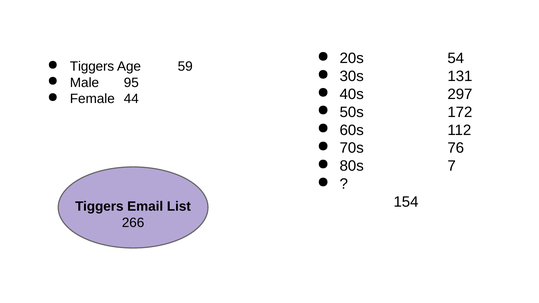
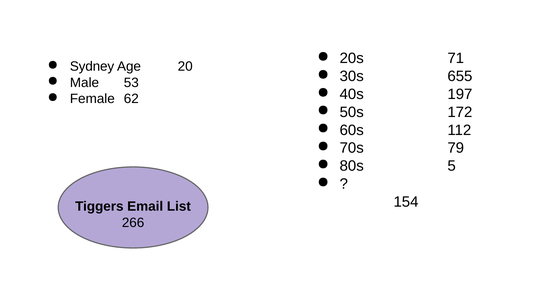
54: 54 -> 71 (456, 58)
Tiggers: Tiggers -> Sydney (92, 67)
59: 59 -> 20 (185, 67)
131: 131 -> 655 (460, 76)
95: 95 -> 53 (131, 83)
297: 297 -> 197 (460, 94)
44: 44 -> 62 (131, 99)
76: 76 -> 79 (456, 148)
7: 7 -> 5 (452, 166)
